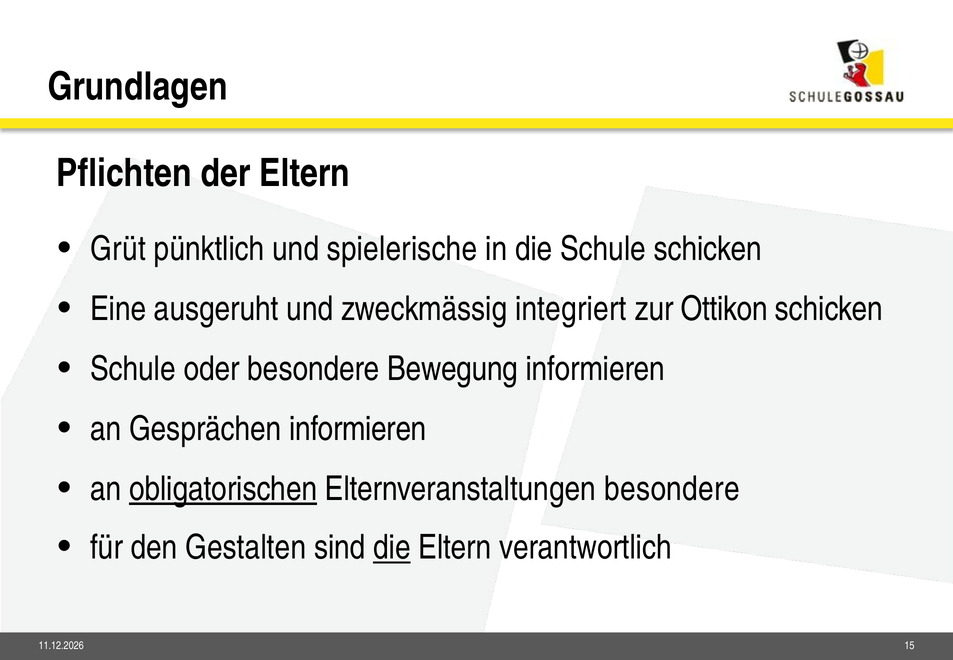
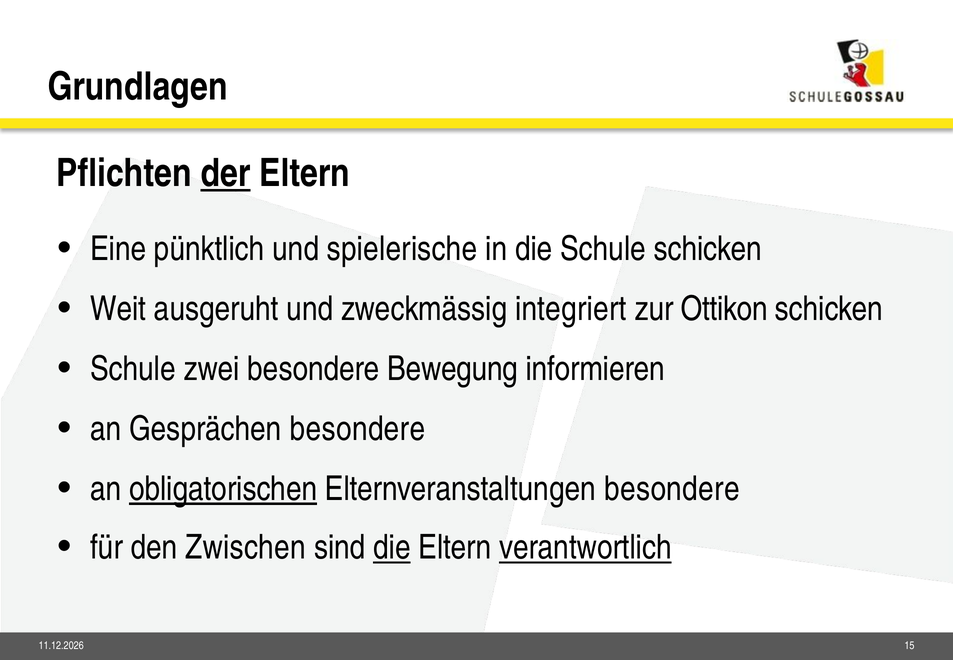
der underline: none -> present (226, 173)
Grüt: Grüt -> Eine (118, 249)
Eine: Eine -> Weit (118, 309)
oder: oder -> zwei (212, 369)
Gesprächen informieren: informieren -> besondere (358, 429)
Gestalten: Gestalten -> Zwischen (246, 547)
verantwortlich underline: none -> present (585, 547)
